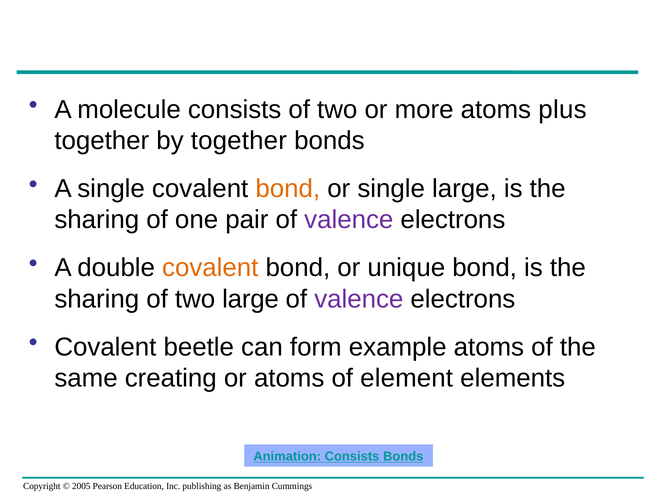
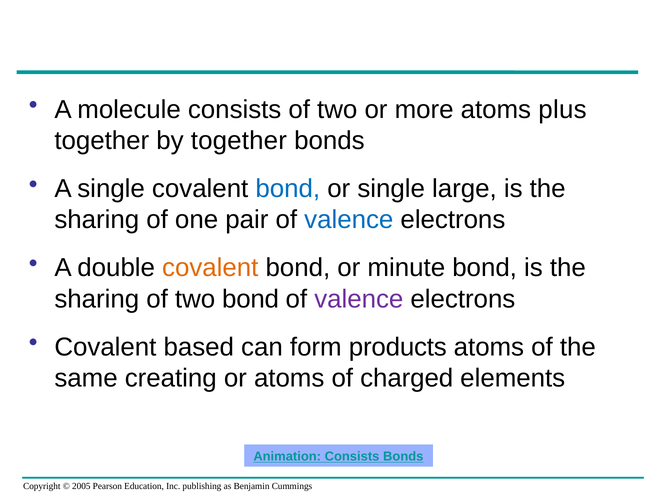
bond colour: orange -> blue (288, 189)
valence colour: purple -> blue (349, 220)
unique: unique -> minute (406, 268)
two large: large -> bond (251, 299)
beetle: beetle -> based (199, 347)
example: example -> products (398, 347)
element: element -> charged (407, 378)
